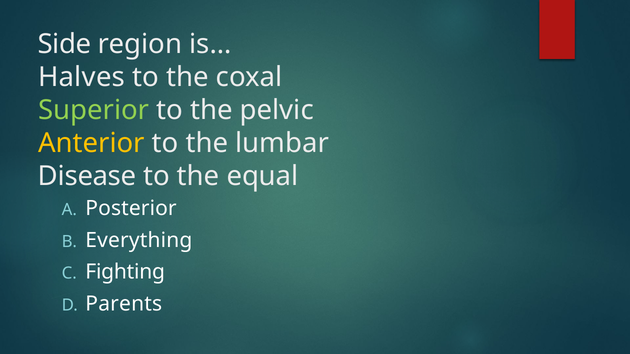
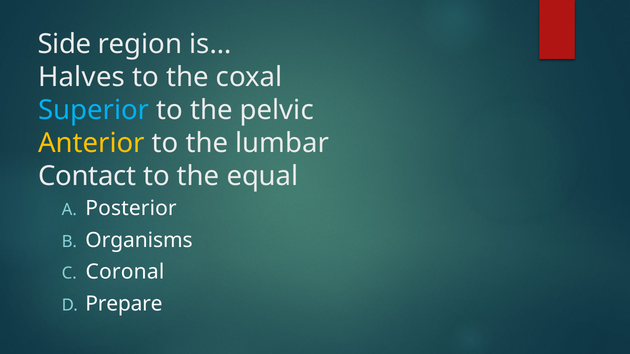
Superior colour: light green -> light blue (94, 110)
Disease: Disease -> Contact (87, 177)
Everything: Everything -> Organisms (139, 240)
Fighting: Fighting -> Coronal (125, 272)
Parents: Parents -> Prepare (124, 304)
